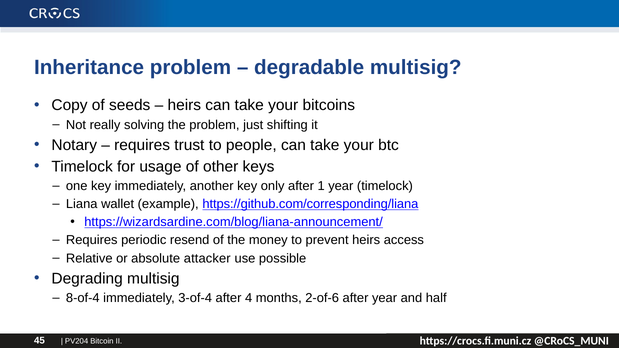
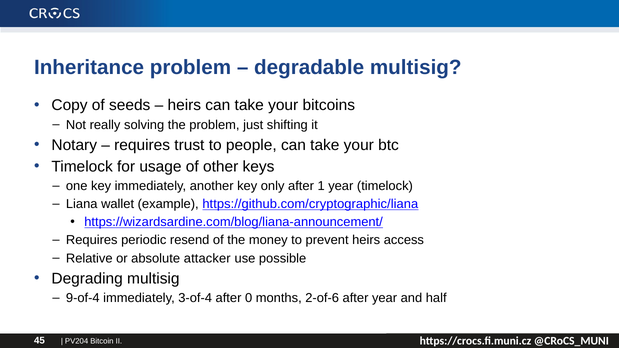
https://github.com/corresponding/liana: https://github.com/corresponding/liana -> https://github.com/cryptographic/liana (310, 204)
8-of-4: 8-of-4 -> 9-of-4 (83, 298)
4: 4 -> 0 (249, 298)
